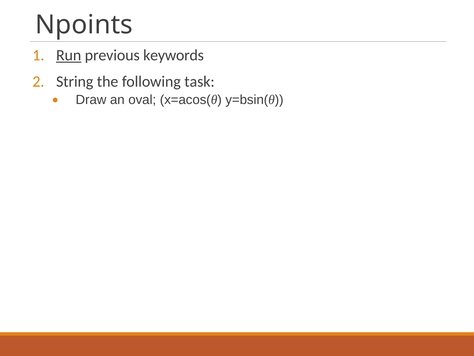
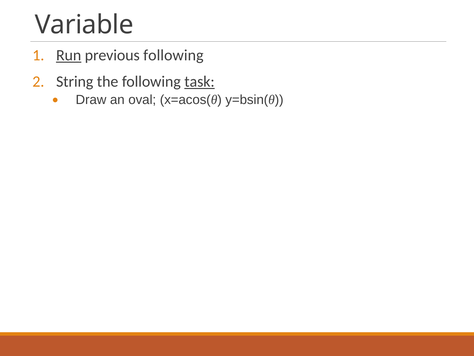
Npoints: Npoints -> Variable (84, 25)
previous keywords: keywords -> following (173, 55)
task underline: none -> present (200, 82)
